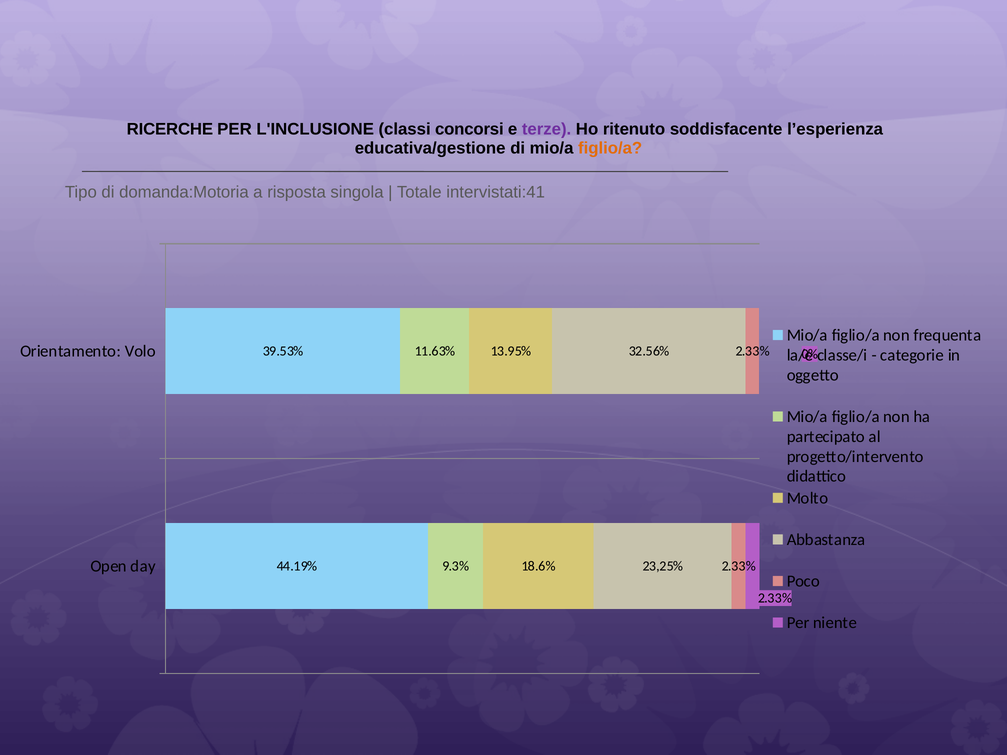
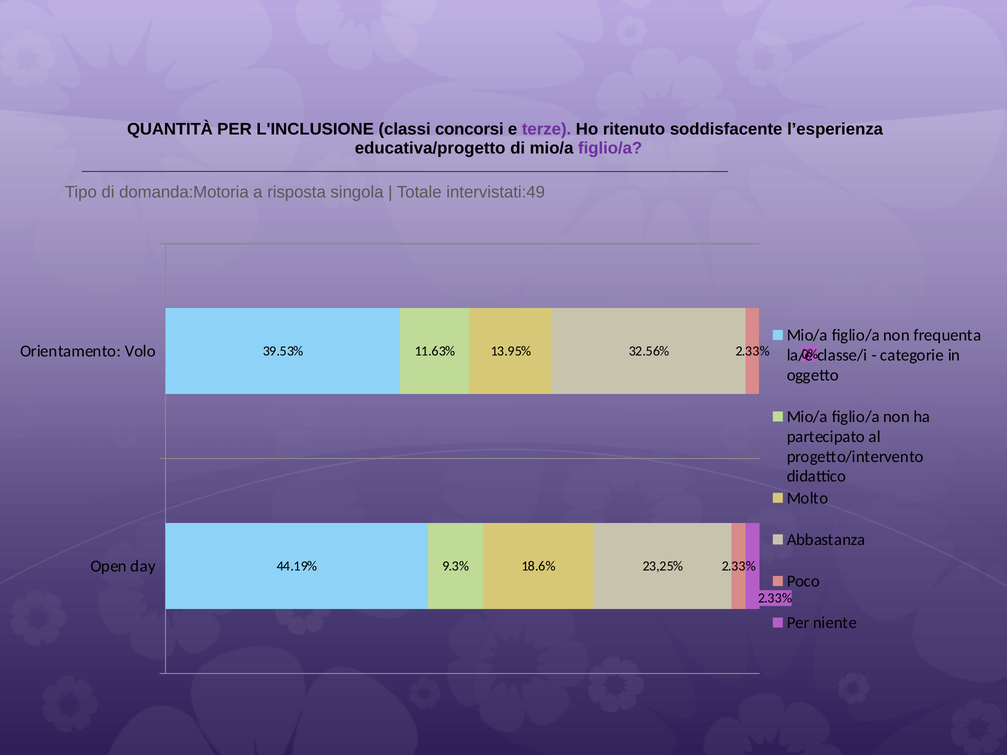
RICERCHE: RICERCHE -> QUANTITÀ (170, 129)
educativa/gestione: educativa/gestione -> educativa/progetto (430, 148)
figlio/a colour: orange -> purple (610, 148)
intervistati:41: intervistati:41 -> intervistati:49 (496, 192)
